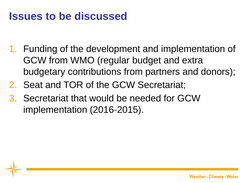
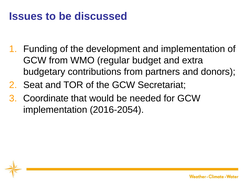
Secretariat: Secretariat -> Coordinate (46, 98)
2016-2015: 2016-2015 -> 2016-2054 (117, 109)
